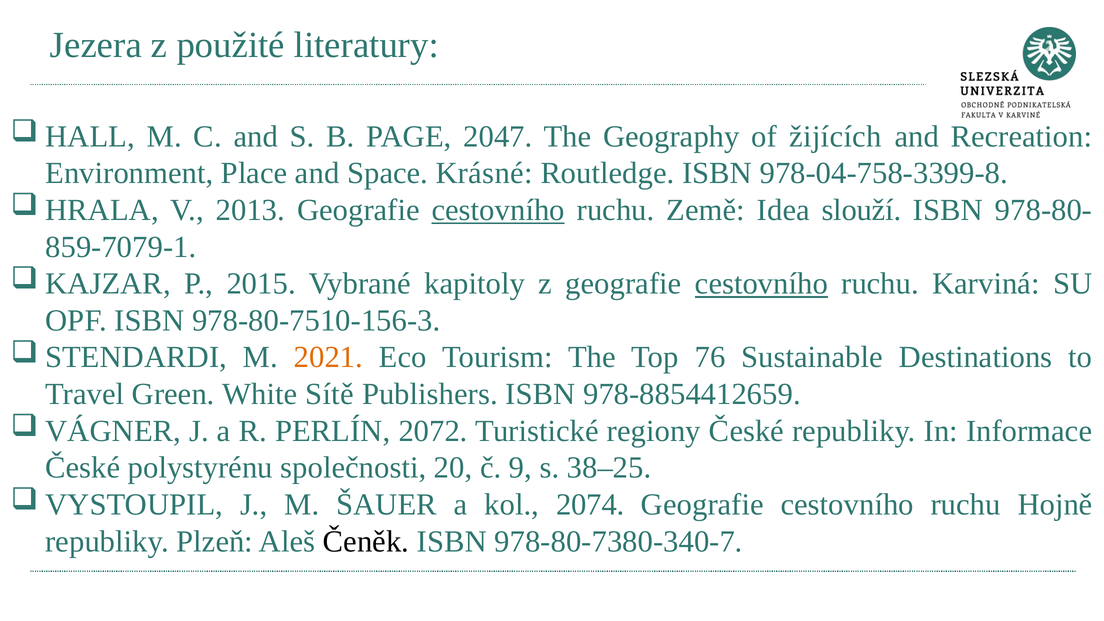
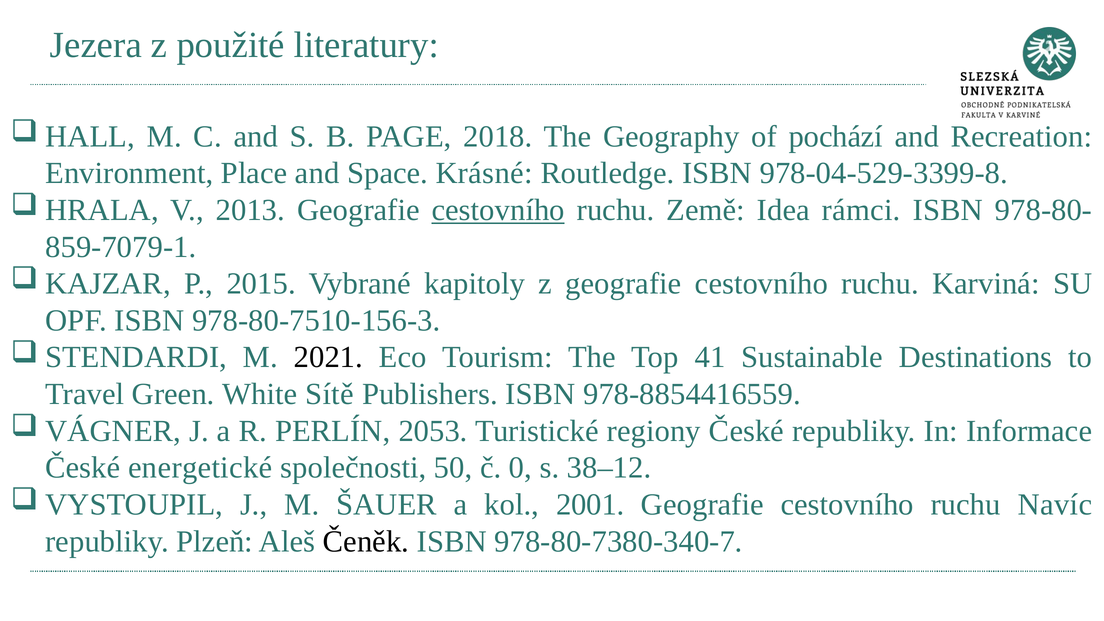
2047: 2047 -> 2018 (498, 136)
žijících: žijících -> pochází (836, 136)
978-04-758-3399-8: 978-04-758-3399-8 -> 978-04-529-3399-8 (884, 173)
slouží: slouží -> rámci (861, 210)
cestovního underline: present -> none (761, 284)
2021 colour: orange -> black (328, 357)
76: 76 -> 41 (710, 357)
978-8854412659: 978-8854412659 -> 978-8854416559 (692, 394)
2072: 2072 -> 2053 (433, 431)
polystyrénu: polystyrénu -> energetické (200, 468)
20: 20 -> 50 (453, 468)
9: 9 -> 0 (520, 468)
38–25: 38–25 -> 38–12 (609, 468)
2074: 2074 -> 2001 (590, 505)
Hojně: Hojně -> Navíc (1055, 505)
